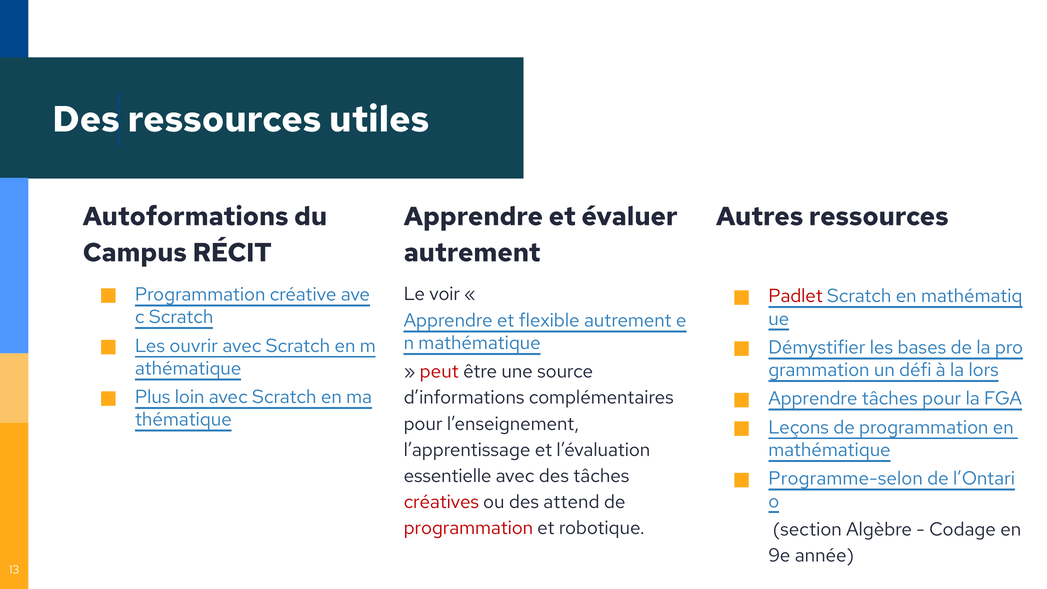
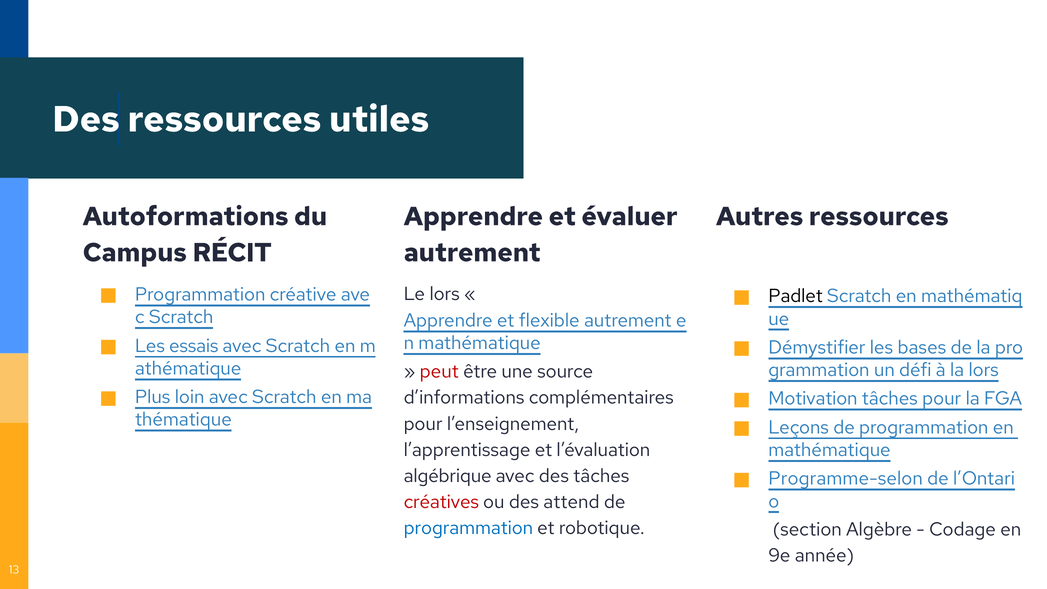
Le voir: voir -> lors (445, 294)
Padlet colour: red -> black (796, 296)
ouvrir: ouvrir -> essais (194, 346)
Apprendre: Apprendre -> Motivation (813, 399)
essentielle: essentielle -> algébrique (448, 476)
programmation colour: red -> blue (468, 528)
